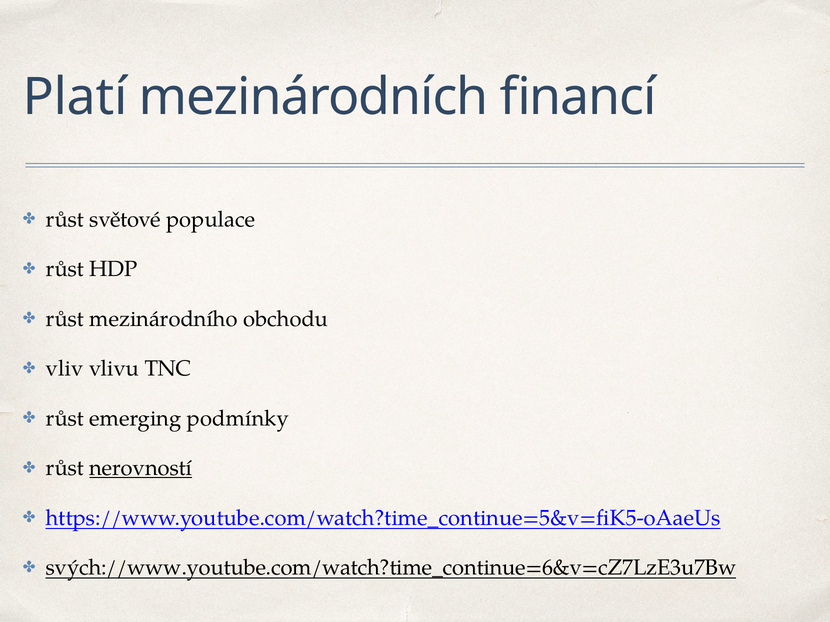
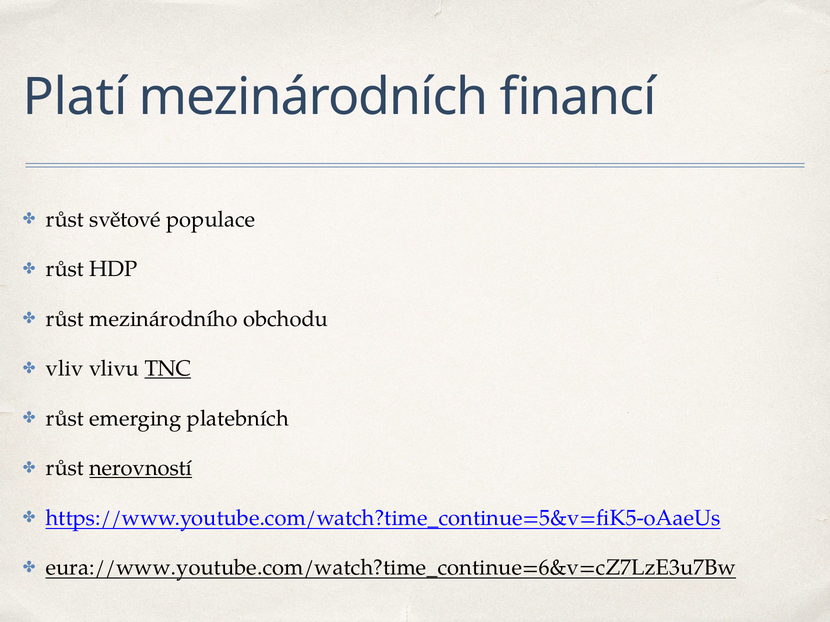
TNC underline: none -> present (168, 369)
podmínky: podmínky -> platebních (238, 419)
svých://www.youtube.com/watch?time_continue=6&v=cZ7LzE3u7Bw: svých://www.youtube.com/watch?time_continue=6&v=cZ7LzE3u7Bw -> eura://www.youtube.com/watch?time_continue=6&v=cZ7LzE3u7Bw (391, 568)
